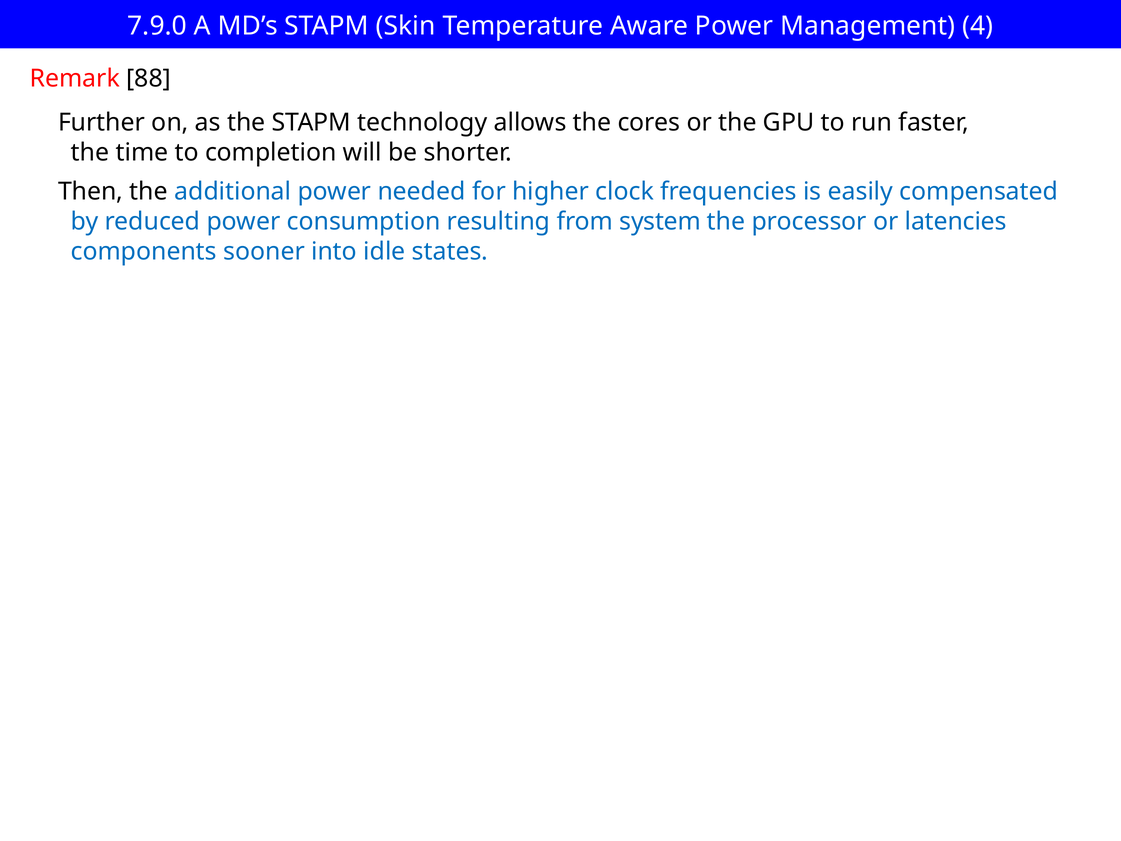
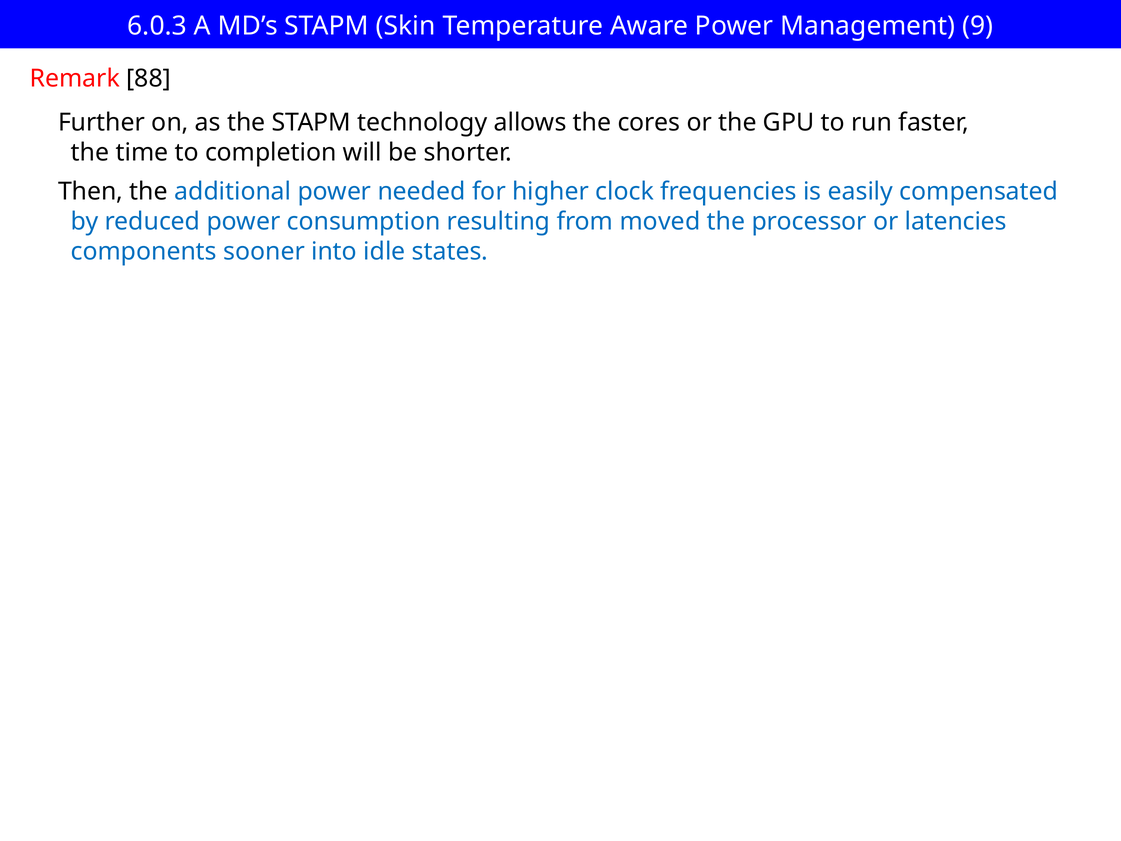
7.9.0: 7.9.0 -> 6.0.3 (157, 26)
4: 4 -> 9 (978, 26)
system: system -> moved (660, 222)
